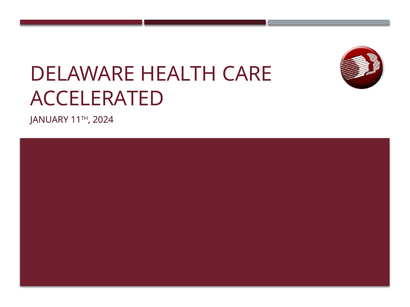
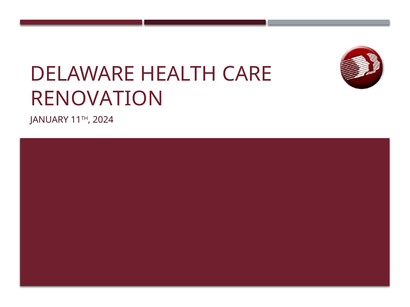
ACCELERATED: ACCELERATED -> RENOVATION (97, 99)
